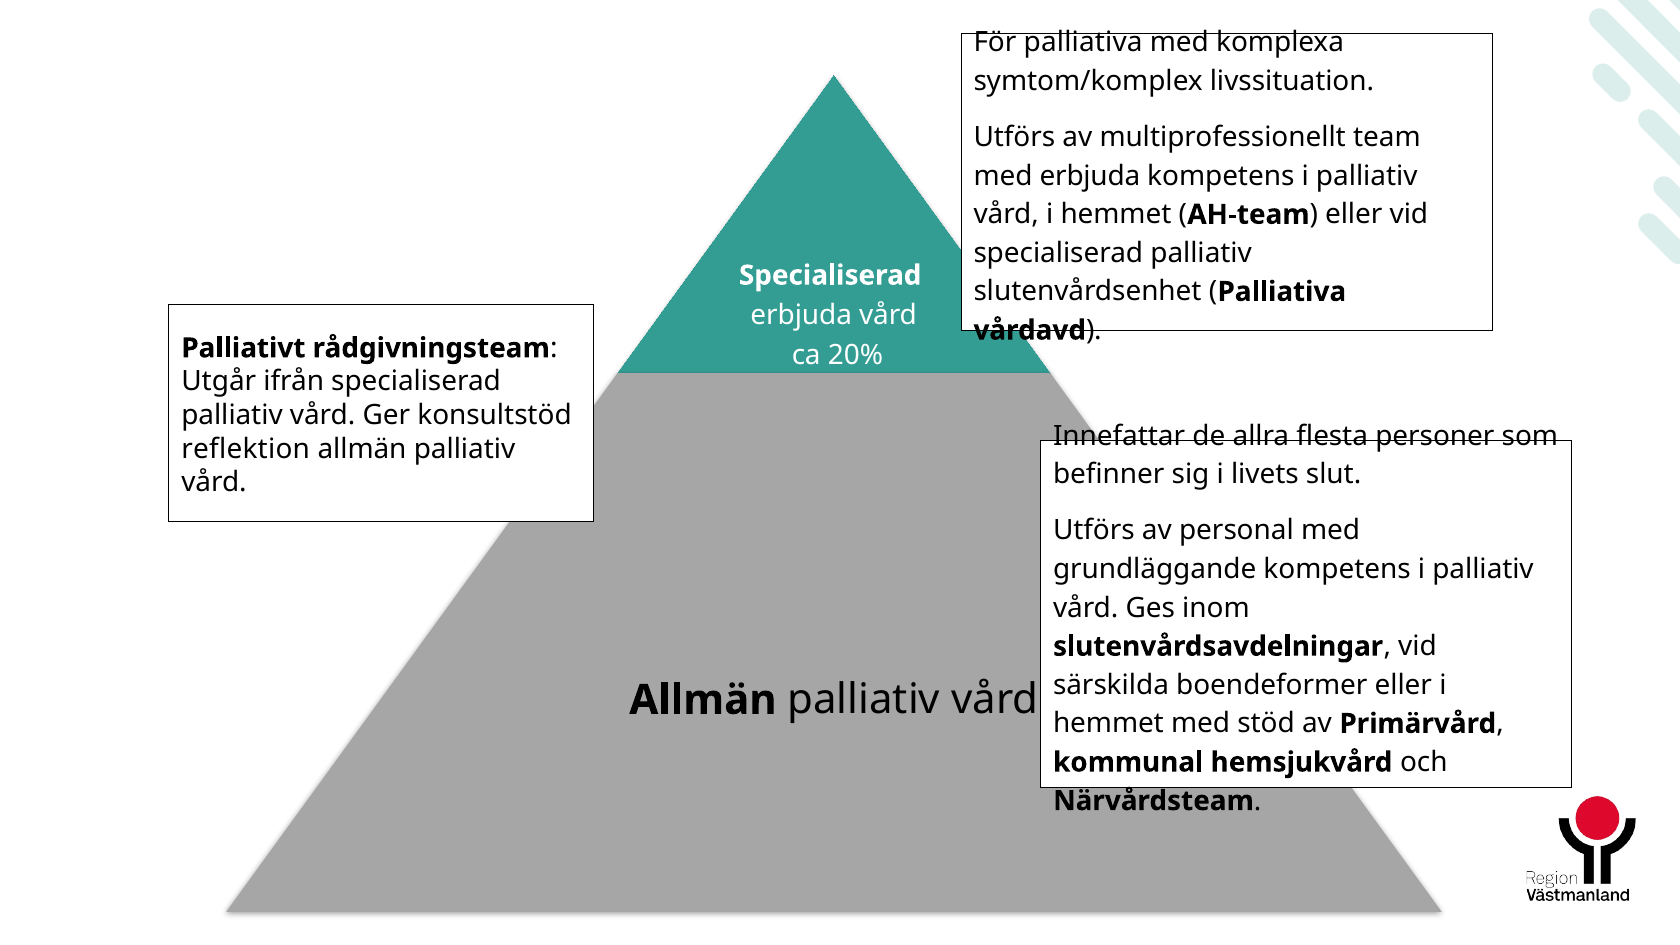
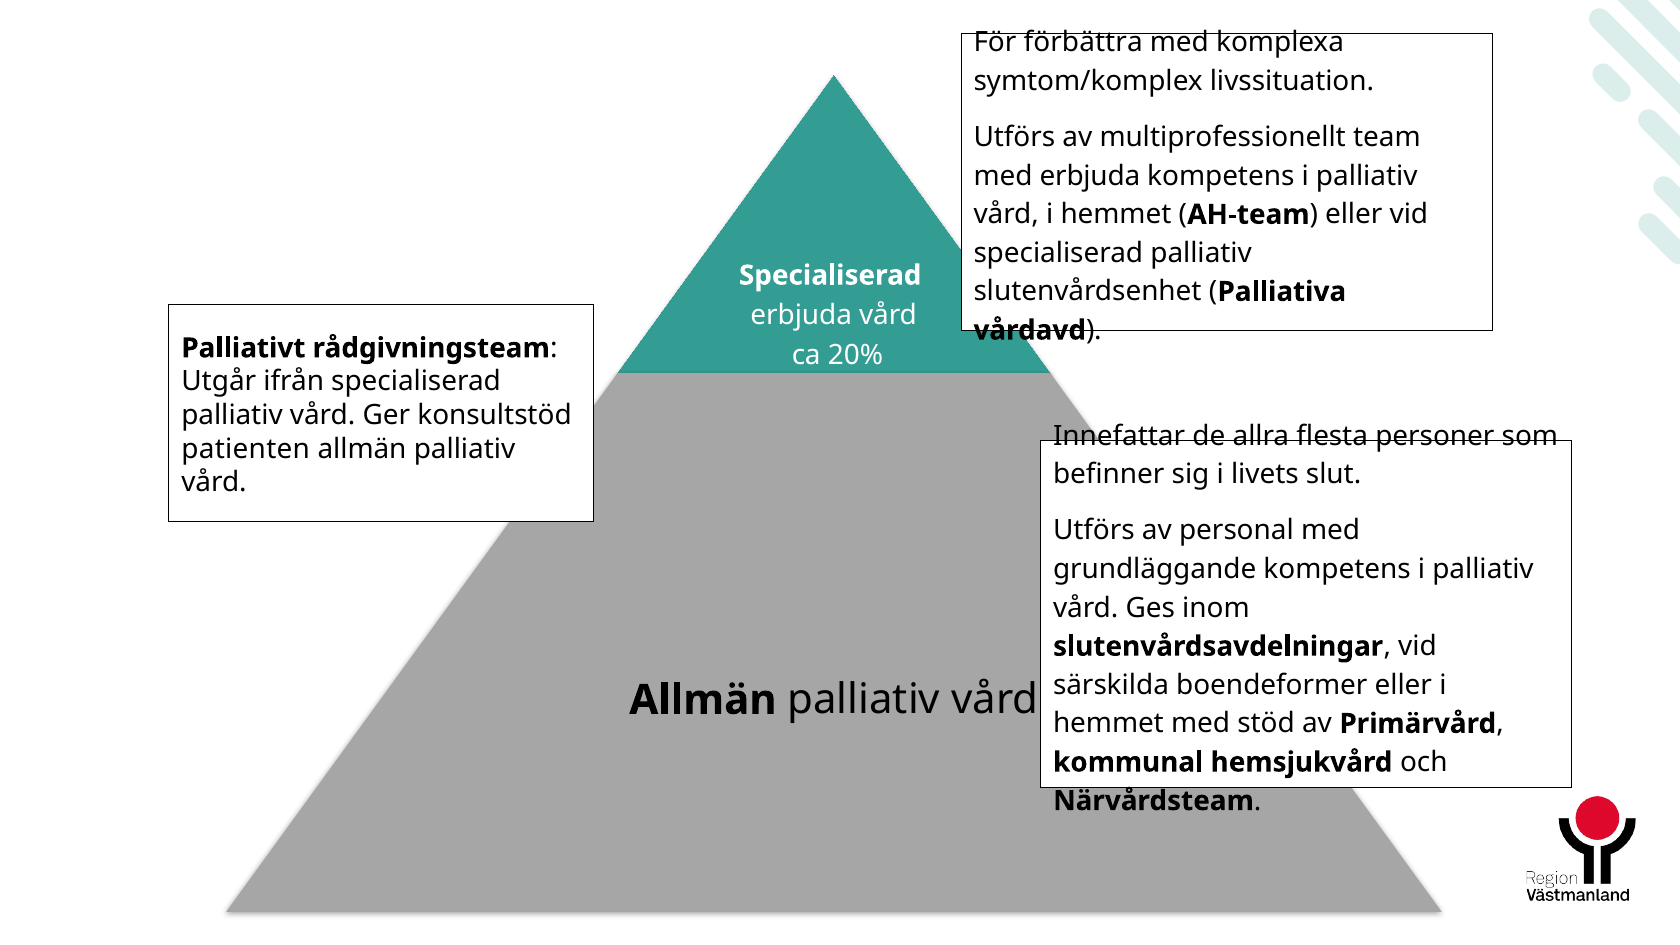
För palliativa: palliativa -> förbättra (1083, 43)
reflektion: reflektion -> patienten (246, 449)
